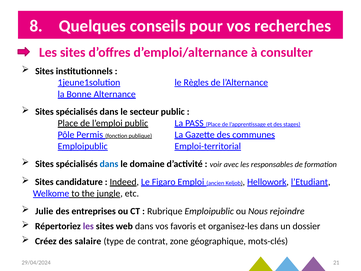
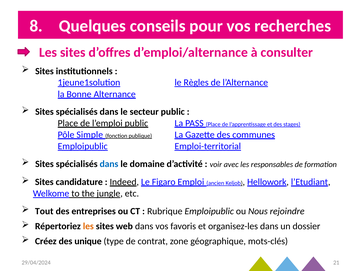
Permis: Permis -> Simple (90, 135)
Julie: Julie -> Tout (44, 211)
les colour: purple -> orange (88, 226)
salaire: salaire -> unique (88, 241)
